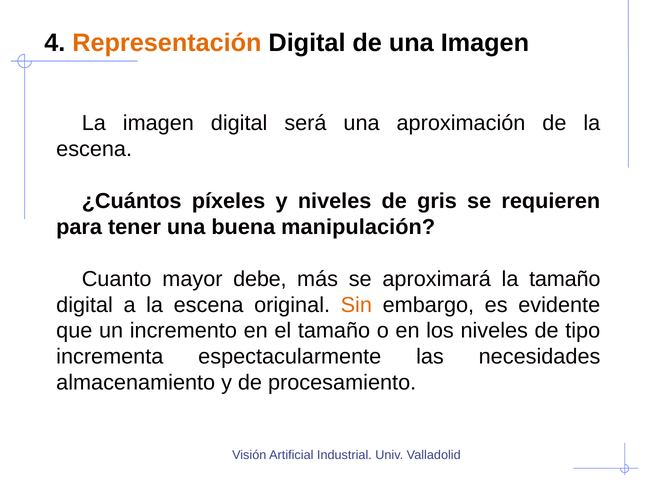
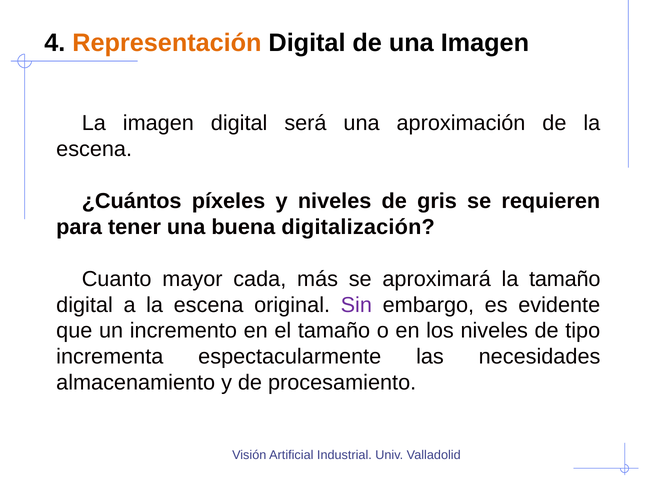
manipulación: manipulación -> digitalización (358, 227)
debe: debe -> cada (260, 279)
Sin colour: orange -> purple (356, 305)
